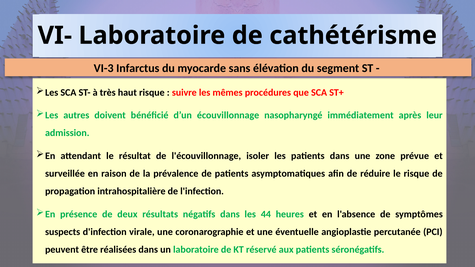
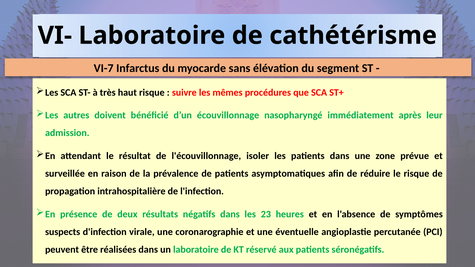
VI-3: VI-3 -> VI-7 (104, 68)
44: 44 -> 23 (266, 214)
